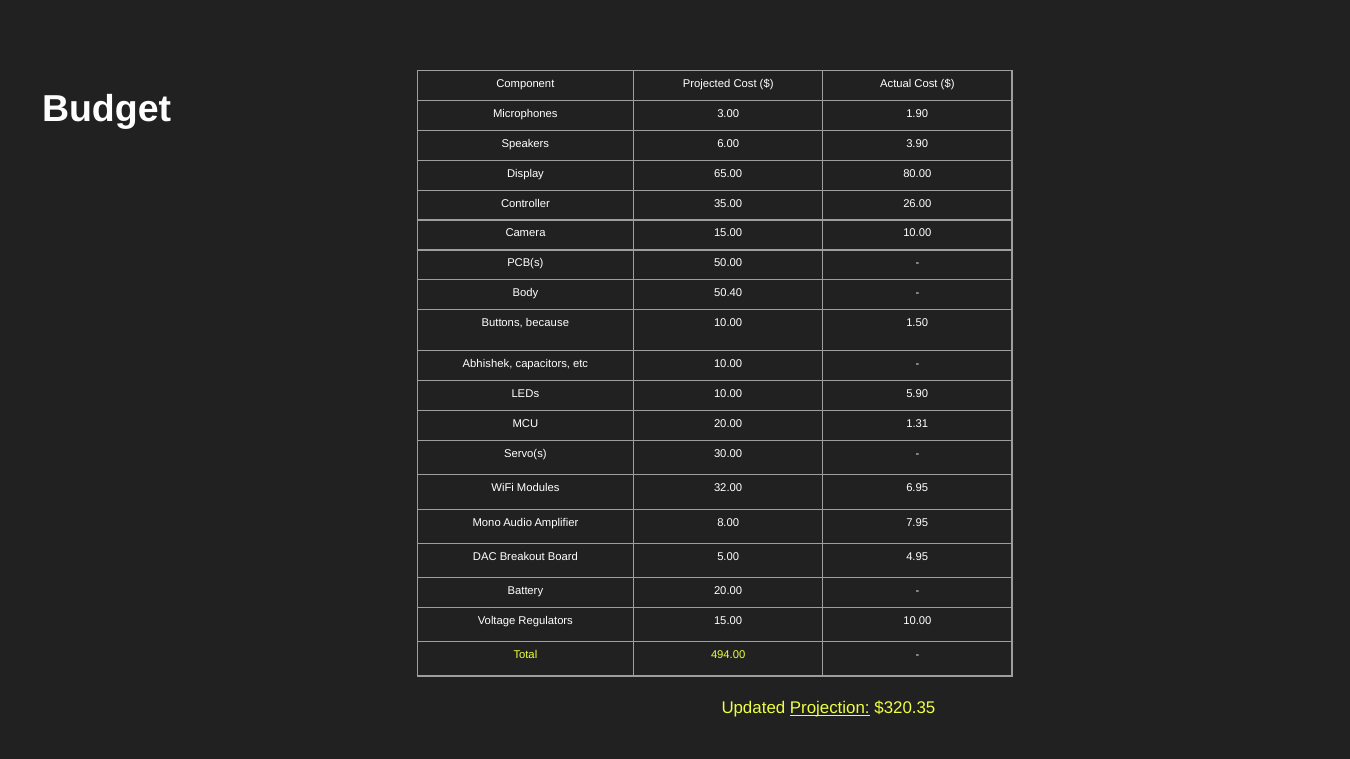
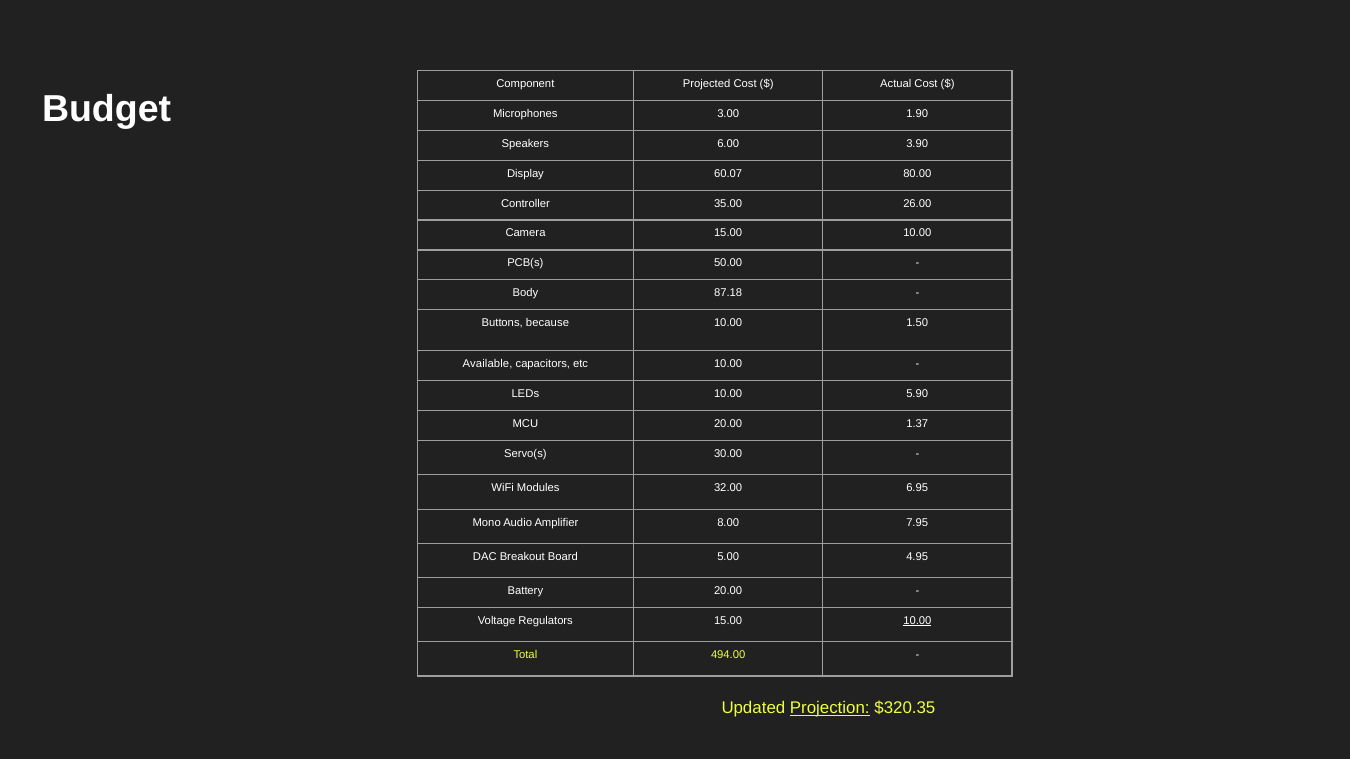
65.00: 65.00 -> 60.07 (728, 173)
50.40: 50.40 -> 87.18 (728, 293)
Abhishek: Abhishek -> Available (488, 364)
1.31: 1.31 -> 1.37 (917, 424)
10.00 underline: none -> present (917, 621)
